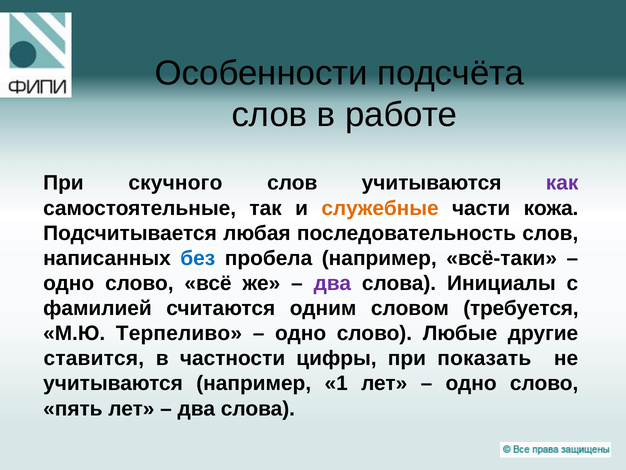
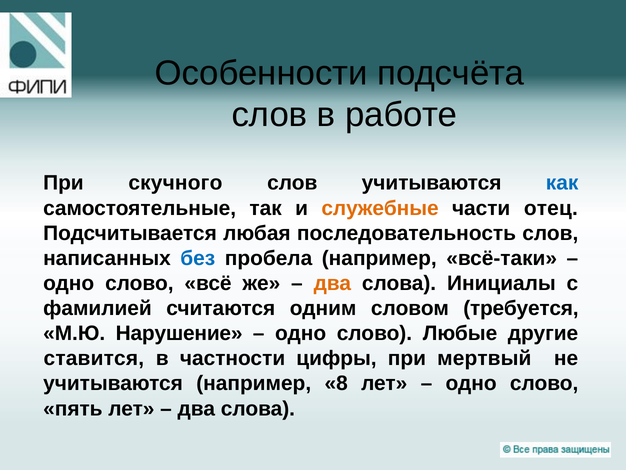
как colour: purple -> blue (562, 183)
кожа: кожа -> отец (551, 208)
два colour: purple -> orange (332, 283)
Терпеливо: Терпеливо -> Нарушение (179, 333)
показать: показать -> мертвый (484, 358)
1: 1 -> 8 (336, 383)
